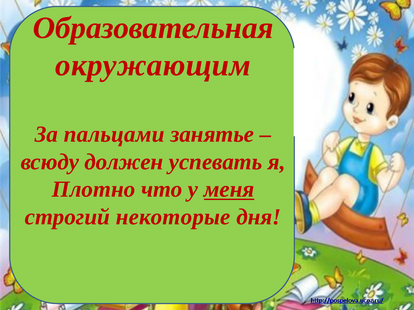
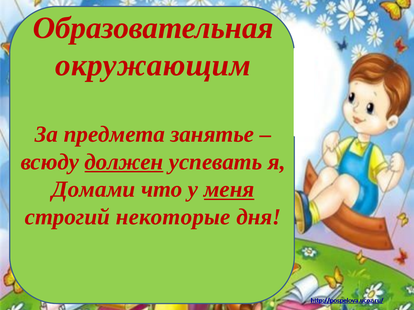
пальцами: пальцами -> предмета (114, 134)
должен underline: none -> present (124, 162)
Плотно: Плотно -> Домами (94, 190)
